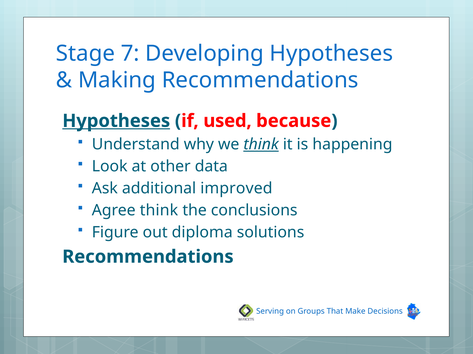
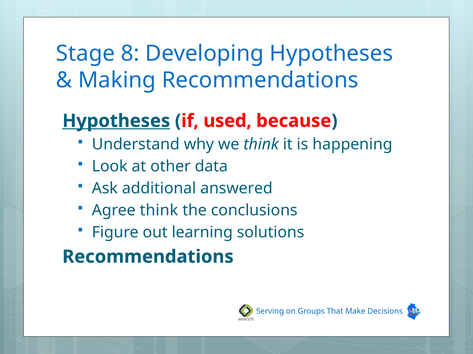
7: 7 -> 8 (130, 54)
think underline: present -> none (261, 145)
improved: improved -> answered (236, 189)
diploma: diploma -> learning (202, 233)
